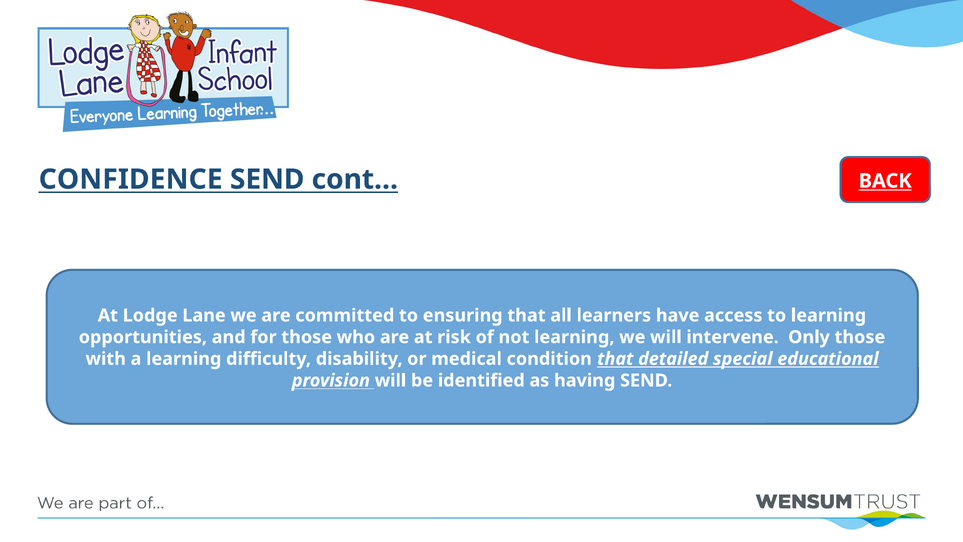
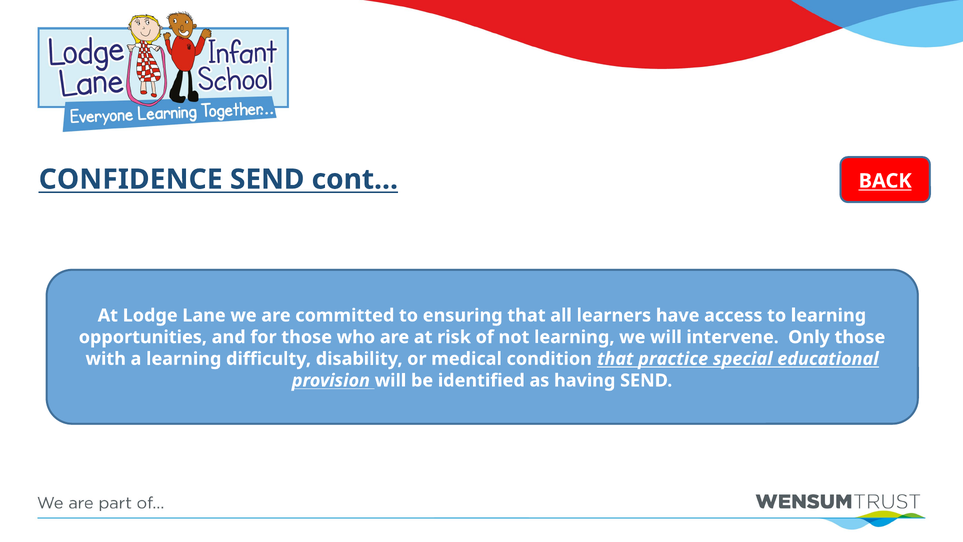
detailed: detailed -> practice (673, 359)
